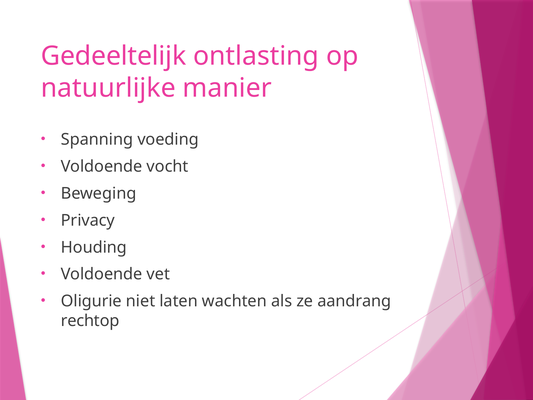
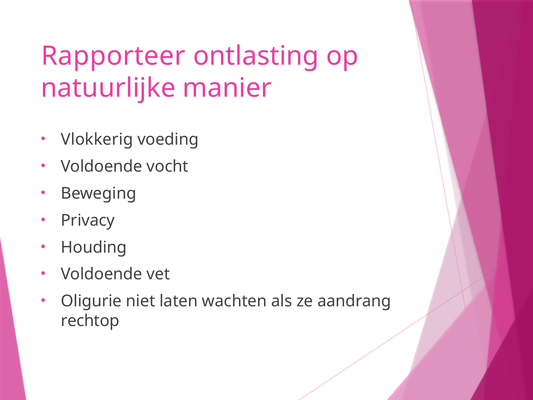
Gedeeltelijk: Gedeeltelijk -> Rapporteer (113, 56)
Spanning: Spanning -> Vlokkerig (97, 140)
